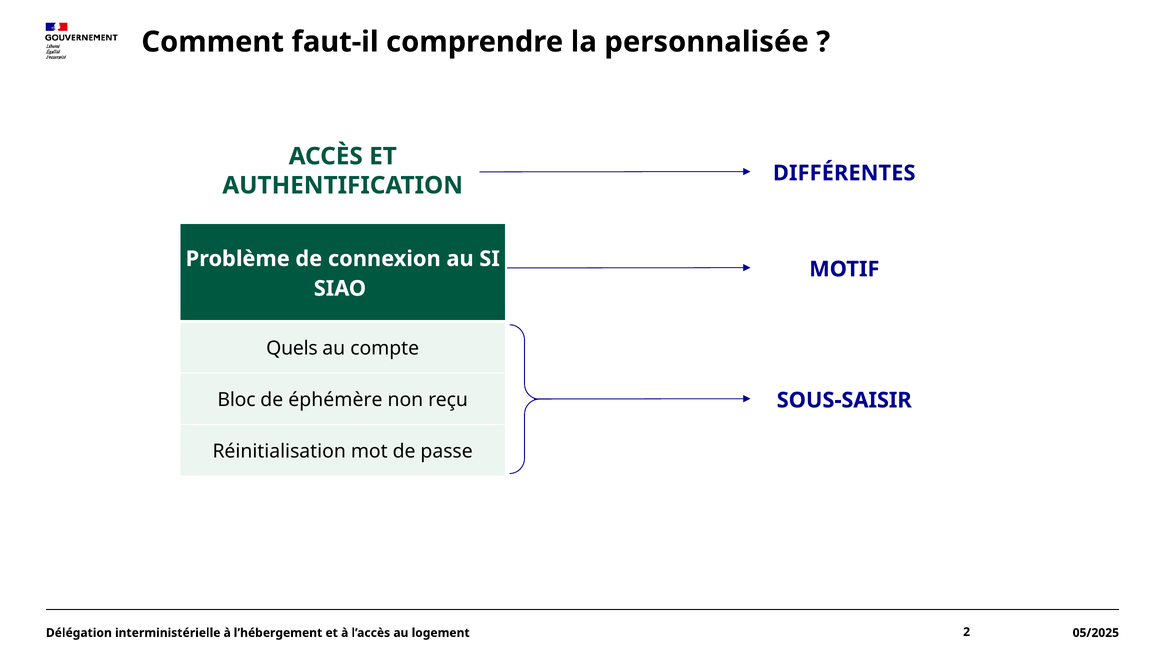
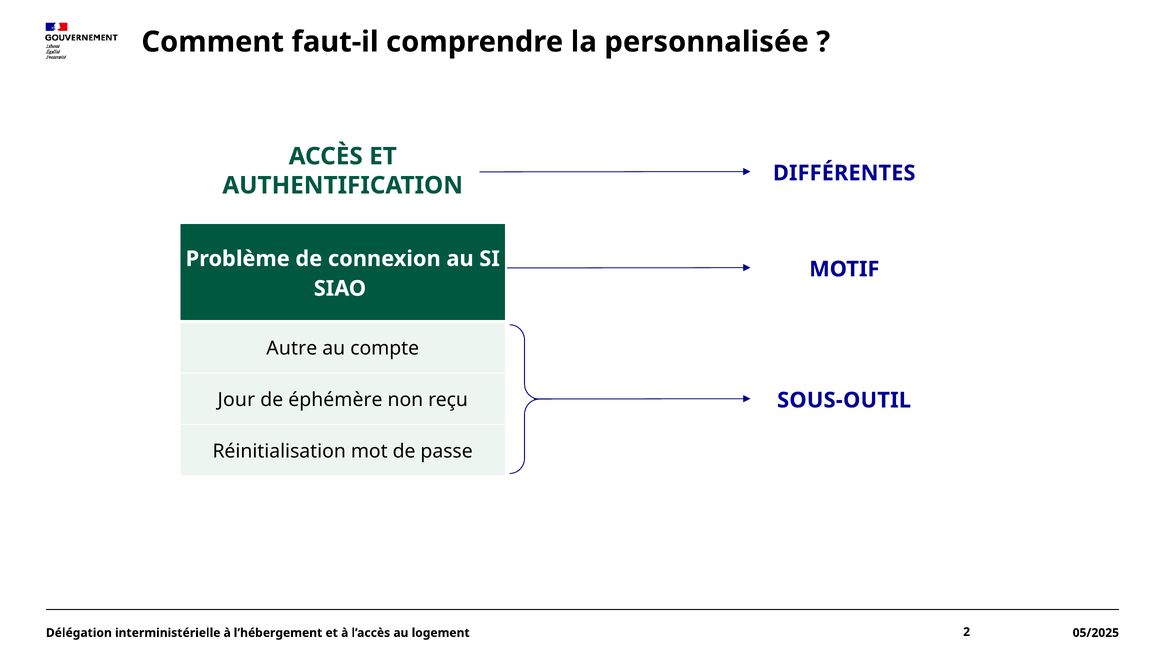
Quels: Quels -> Autre (292, 349)
Bloc: Bloc -> Jour (236, 400)
SOUS-SAISIR: SOUS-SAISIR -> SOUS-OUTIL (844, 400)
